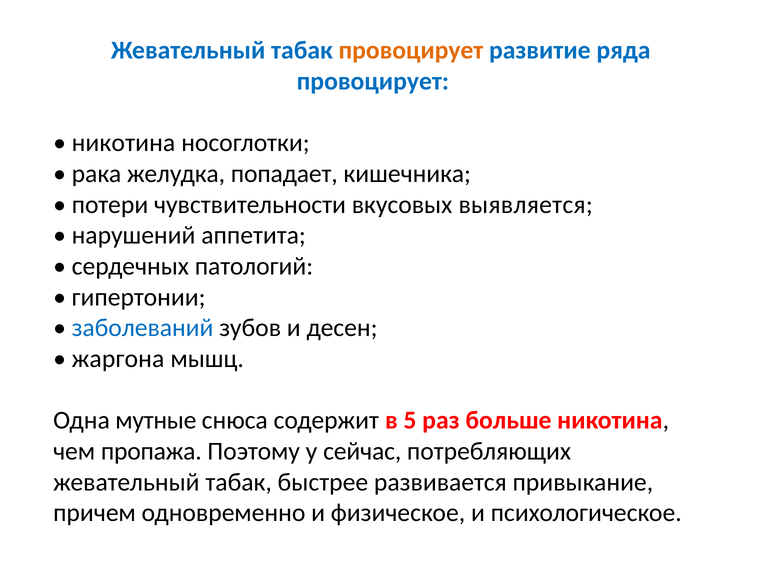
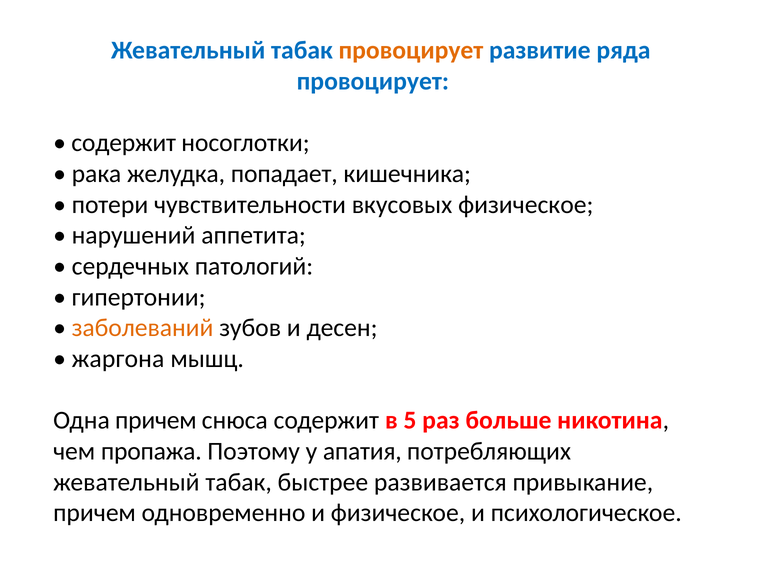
никотина: никотина -> содержит (124, 143)
вкусовых выявляется: выявляется -> физическое (526, 204)
заболеваний colour: blue -> orange (143, 328)
Одна мутные: мутные -> причем (156, 420)
сейчас: сейчас -> апатия (362, 451)
